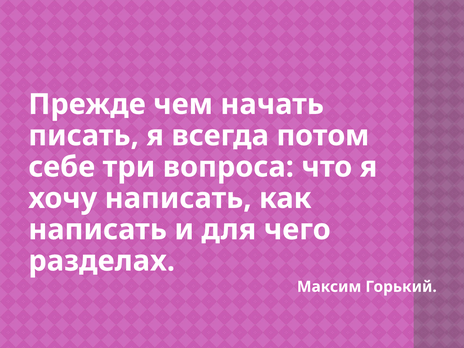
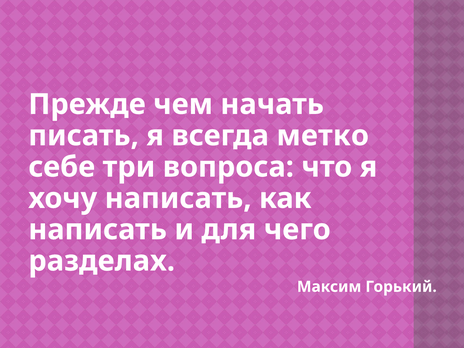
потом: потом -> метко (323, 136)
